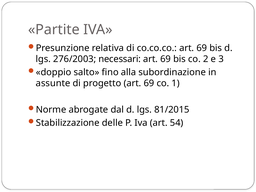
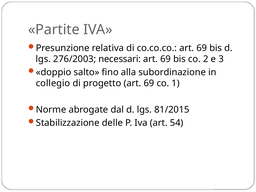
assunte: assunte -> collegio (53, 83)
